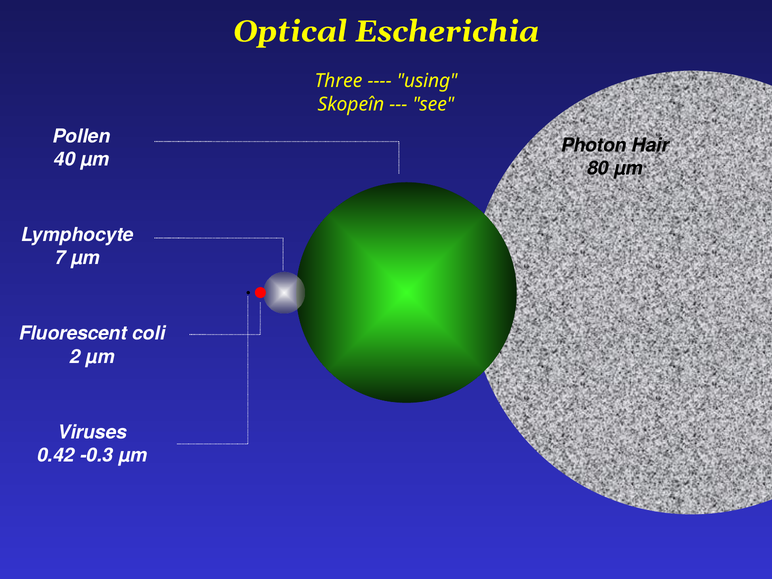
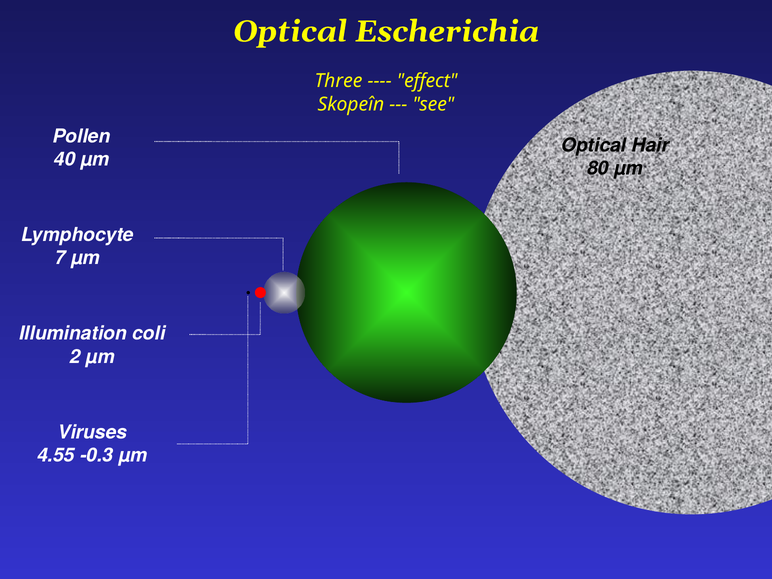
using: using -> effect (427, 81)
Photon: Photon -> Optical (594, 145)
Fluorescent: Fluorescent -> Illumination (73, 334)
0.42: 0.42 -> 4.55 (56, 455)
